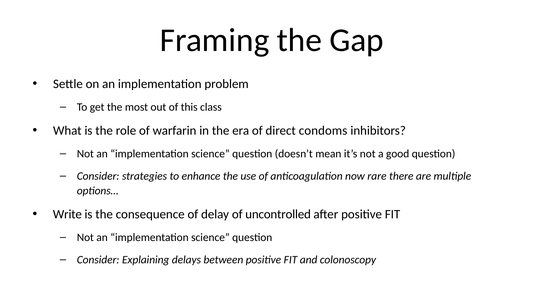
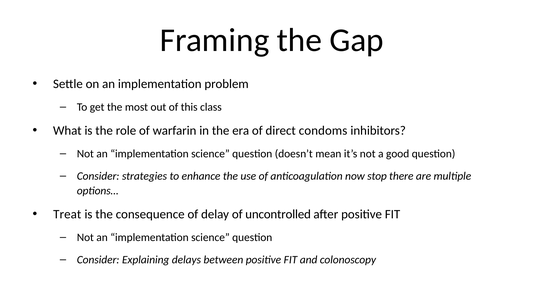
rare: rare -> stop (377, 176)
Write: Write -> Treat (67, 214)
